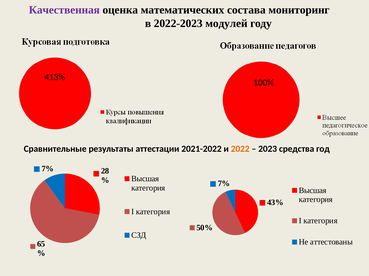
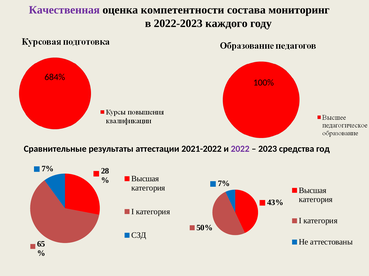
математических: математических -> компетентности (182, 10)
модулей: модулей -> каждого (226, 24)
413%: 413% -> 684% (55, 77)
2022 colour: orange -> purple (240, 149)
